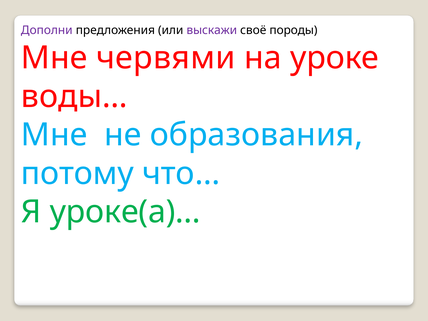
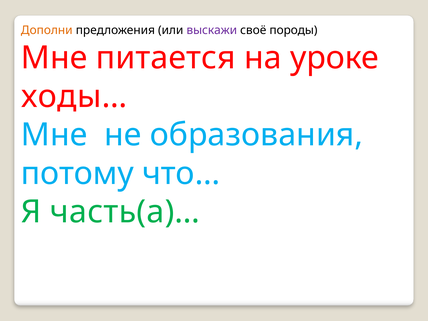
Дополни colour: purple -> orange (47, 30)
червями: червями -> питается (166, 58)
воды…: воды… -> ходы… (74, 96)
уроке(а)…: уроке(а)… -> часть(а)… (125, 212)
